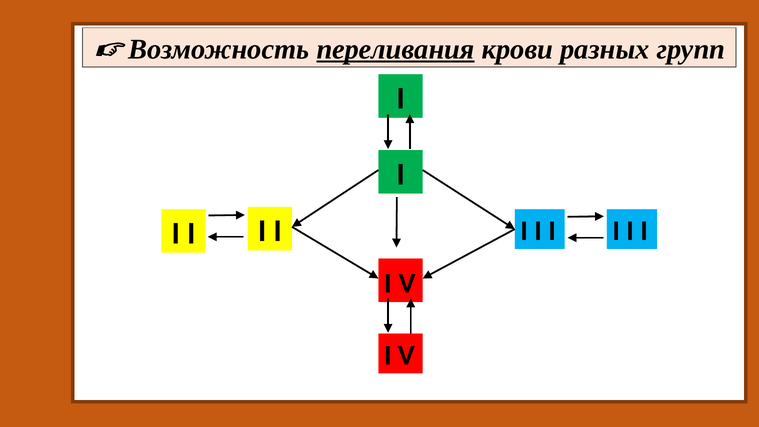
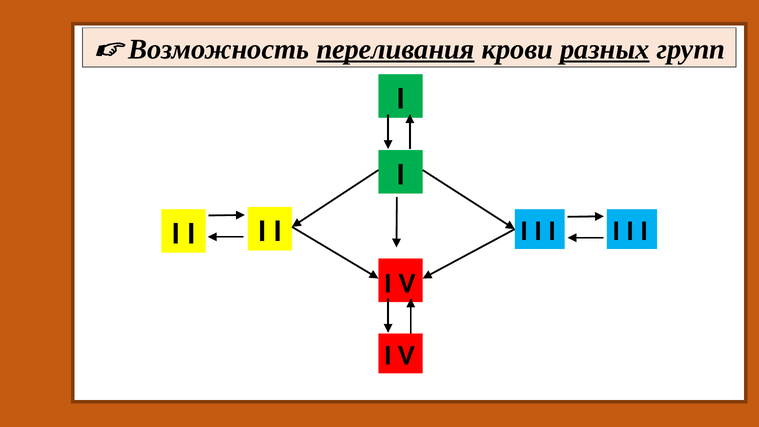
разных underline: none -> present (605, 49)
